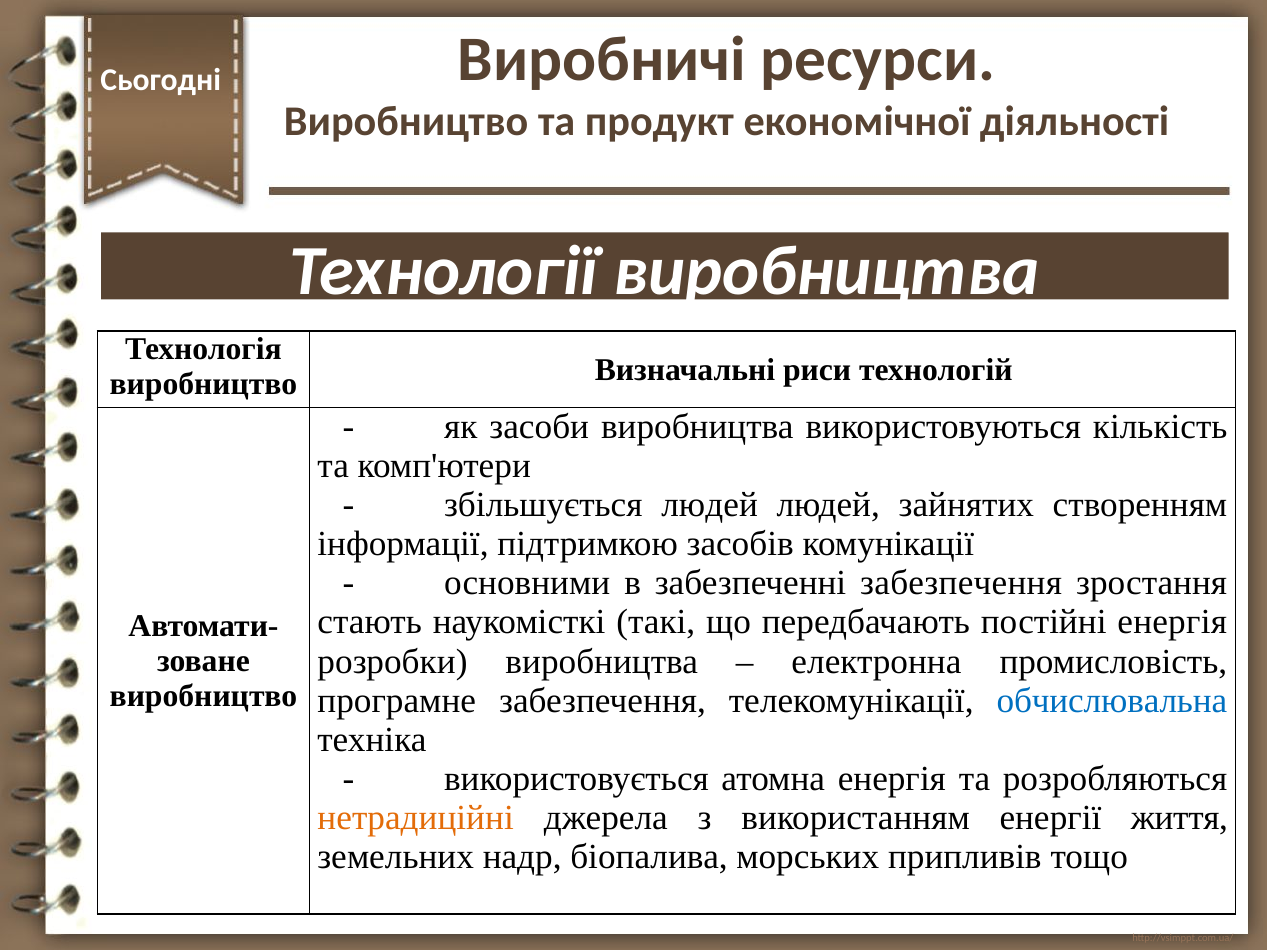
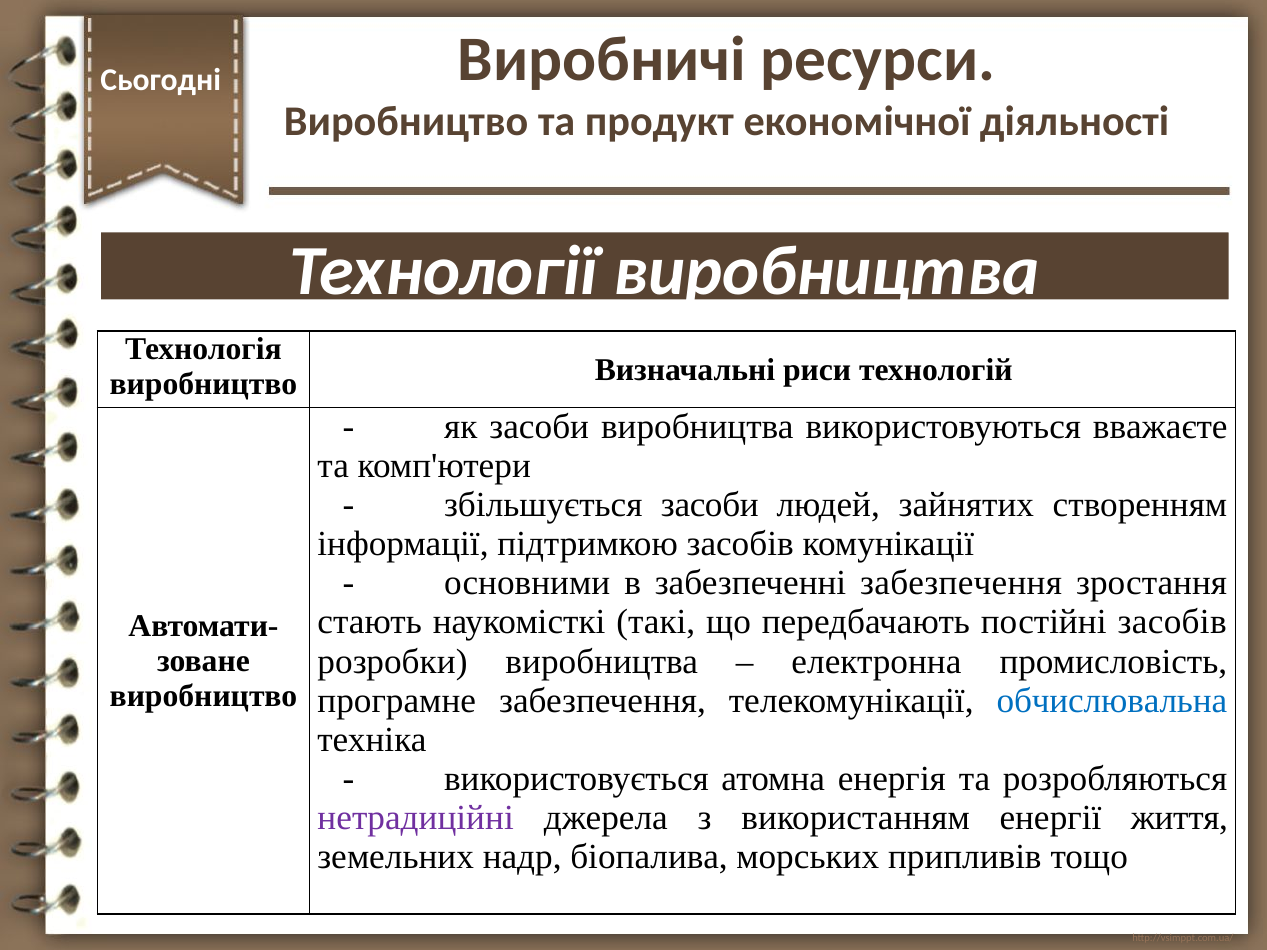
кількість: кількість -> вважаєте (1160, 427)
збільшується людей: людей -> засоби (710, 505)
постійні енергія: енергія -> засобів (1172, 623)
нетрадиційні colour: orange -> purple (416, 818)
